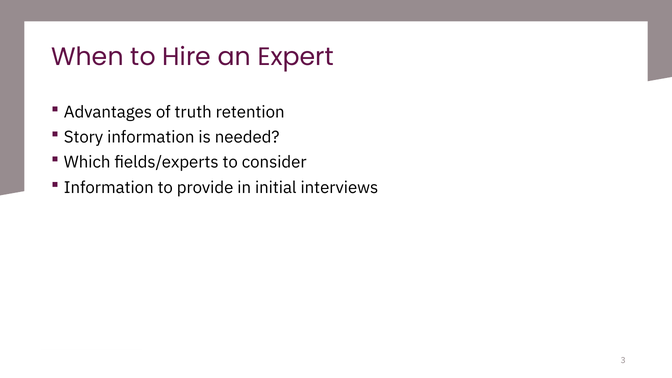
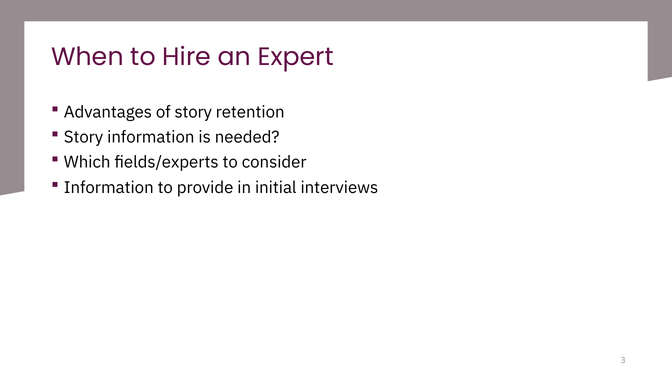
of truth: truth -> story (193, 112)
